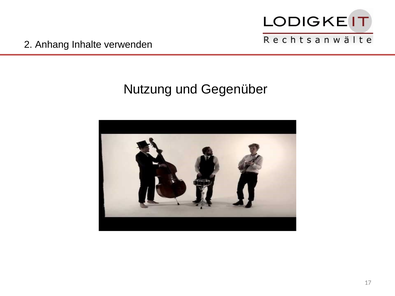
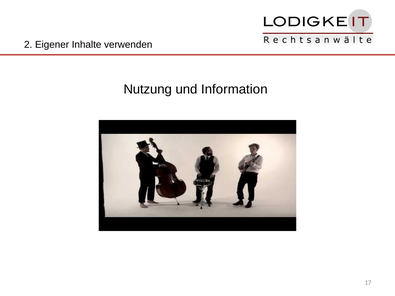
Anhang: Anhang -> Eigener (52, 45)
Gegenüber: Gegenüber -> Information (234, 89)
